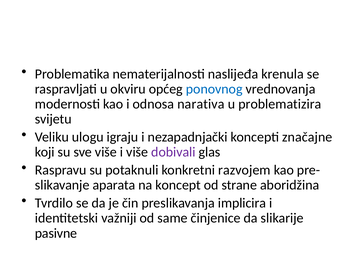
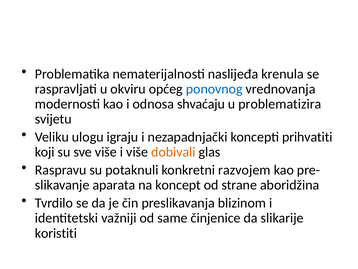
narativa: narativa -> shvaćaju (201, 104)
značajne: značajne -> prihvatiti (307, 137)
dobivali colour: purple -> orange (173, 152)
implicira: implicira -> blizinom (242, 203)
pasivne: pasivne -> koristiti (56, 233)
